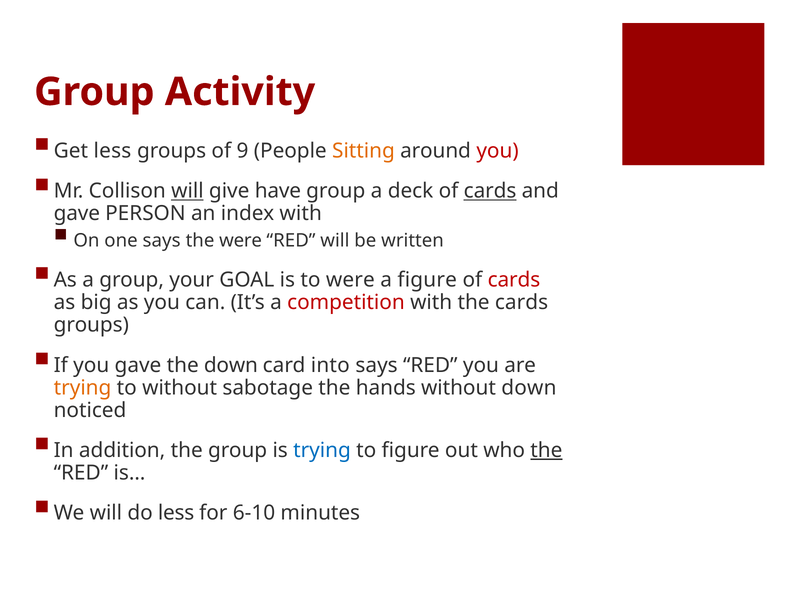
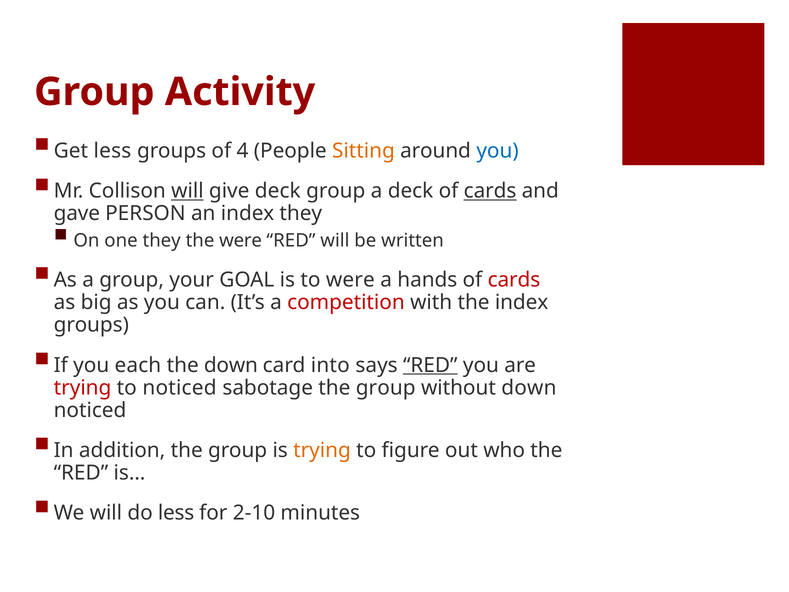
9: 9 -> 4 (243, 151)
you colour: red -> blue (498, 151)
give have: have -> deck (278, 191)
index with: with -> they (301, 214)
one says: says -> they (162, 240)
a figure: figure -> hands (427, 280)
the cards: cards -> index (522, 302)
you gave: gave -> each (138, 365)
RED underline: none -> present (430, 365)
trying colour: orange -> red (83, 387)
to without: without -> noticed (179, 387)
sabotage the hands: hands -> group (386, 387)
trying colour: blue -> orange (322, 450)
the underline: present -> none (546, 450)
6-10: 6-10 -> 2-10 (254, 513)
